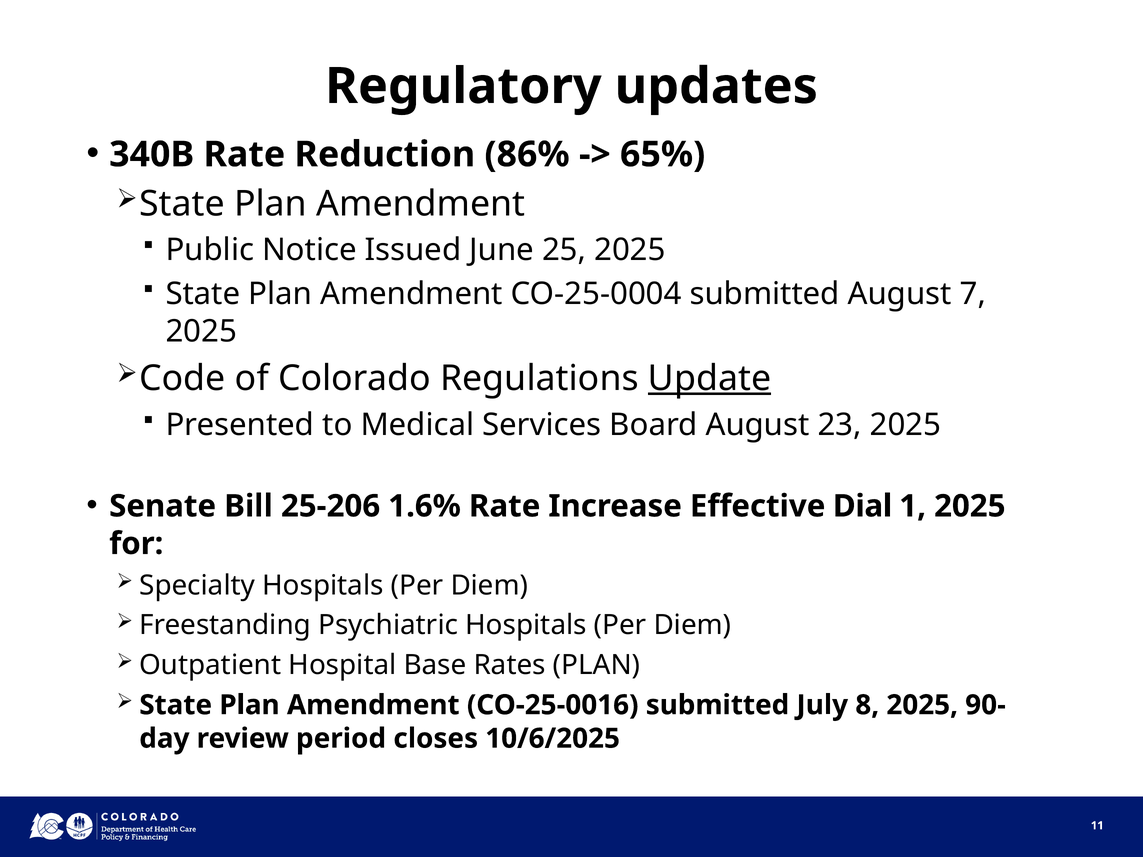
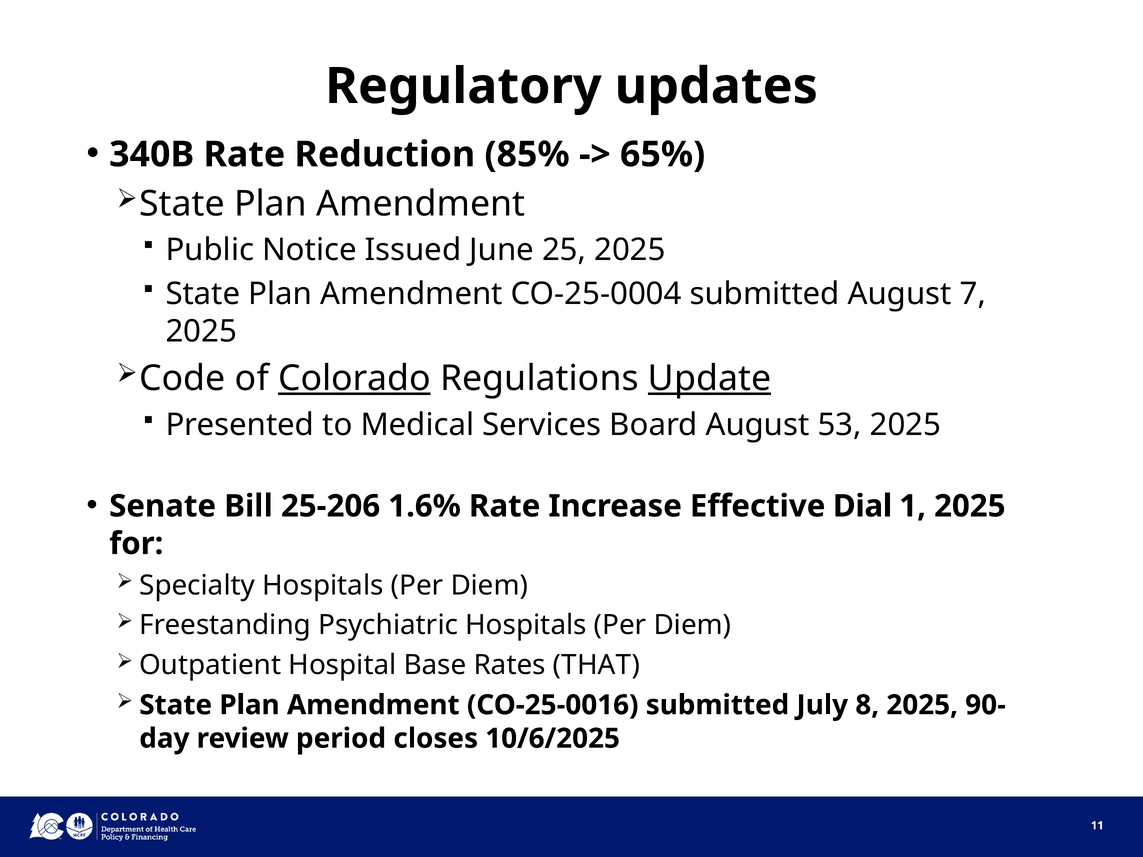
86%: 86% -> 85% (527, 155)
Colorado underline: none -> present (354, 379)
23: 23 -> 53 (840, 425)
Rates PLAN: PLAN -> THAT (596, 665)
